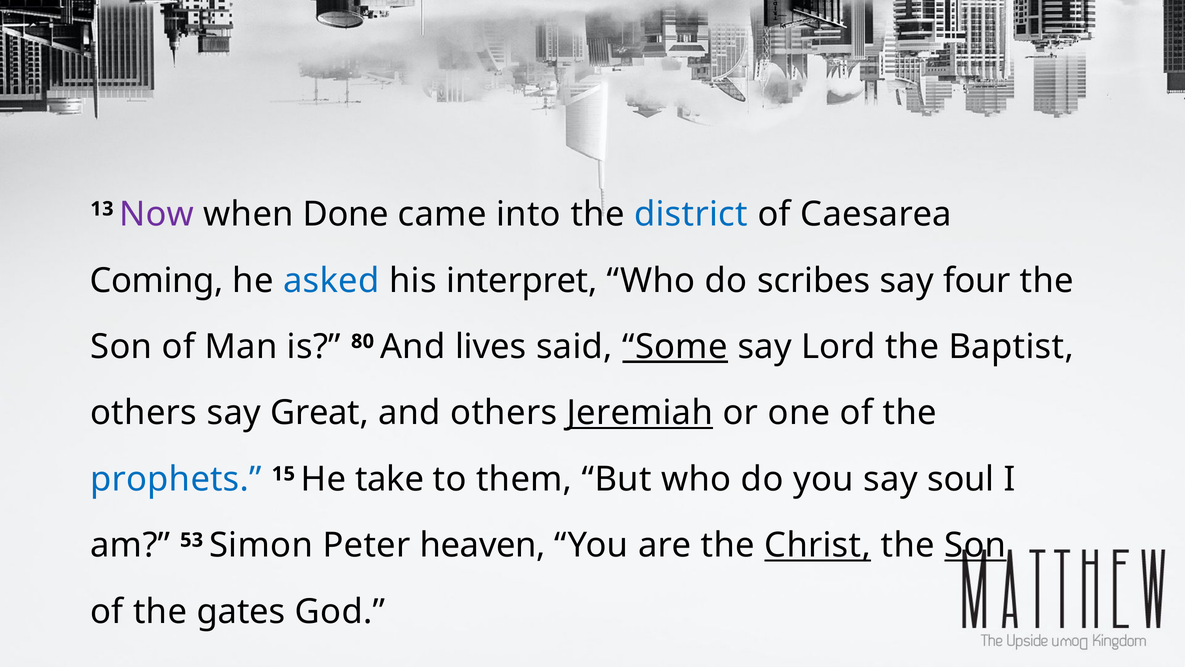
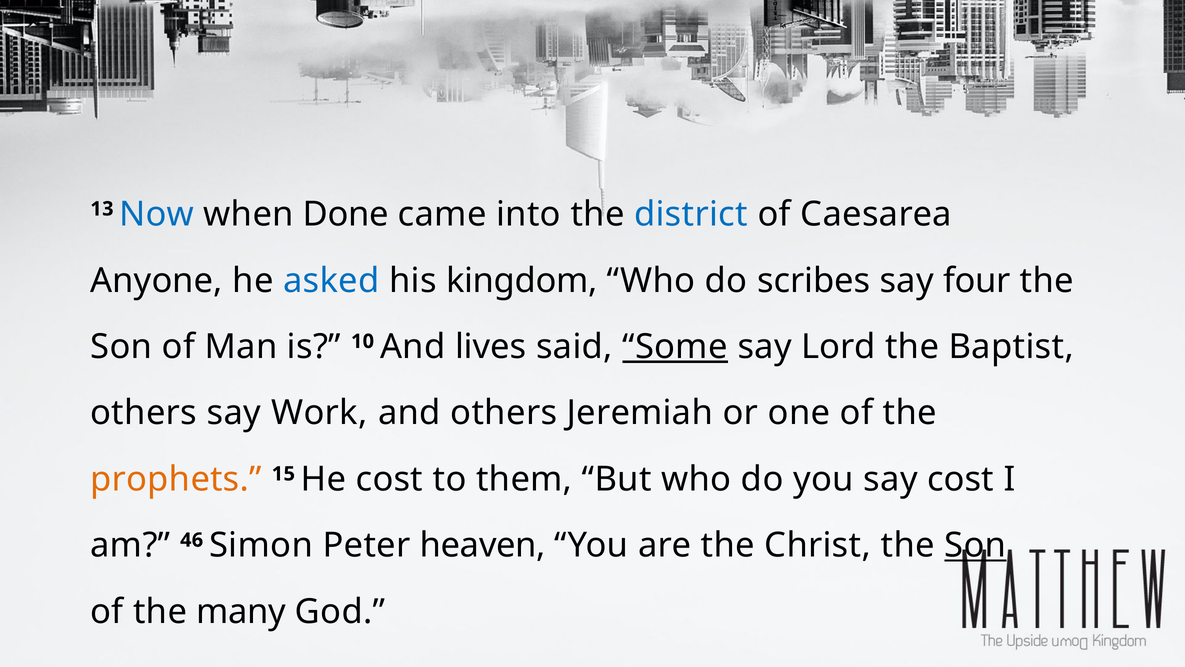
Now colour: purple -> blue (157, 214)
Coming: Coming -> Anyone (156, 280)
interpret: interpret -> kingdom (522, 280)
80: 80 -> 10 (363, 341)
Great: Great -> Work (319, 413)
Jeremiah underline: present -> none (640, 413)
prophets colour: blue -> orange (176, 479)
He take: take -> cost (389, 479)
say soul: soul -> cost (961, 479)
53: 53 -> 46 (192, 540)
Christ underline: present -> none (818, 545)
gates: gates -> many (241, 611)
